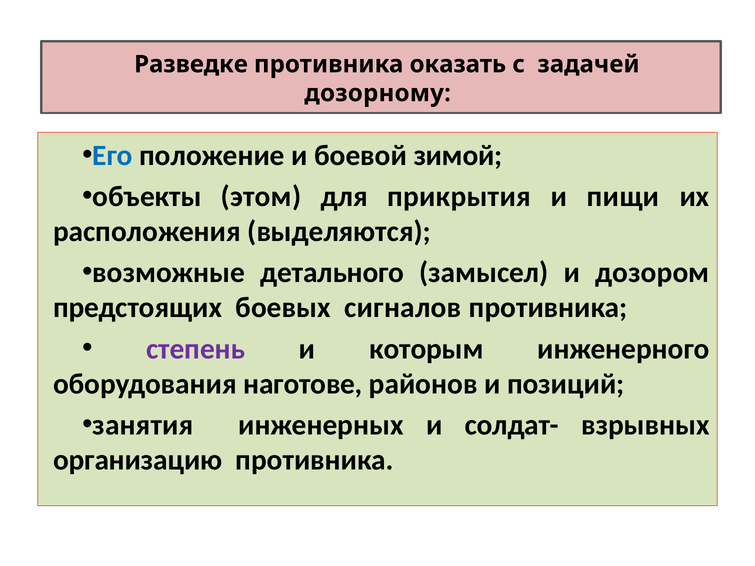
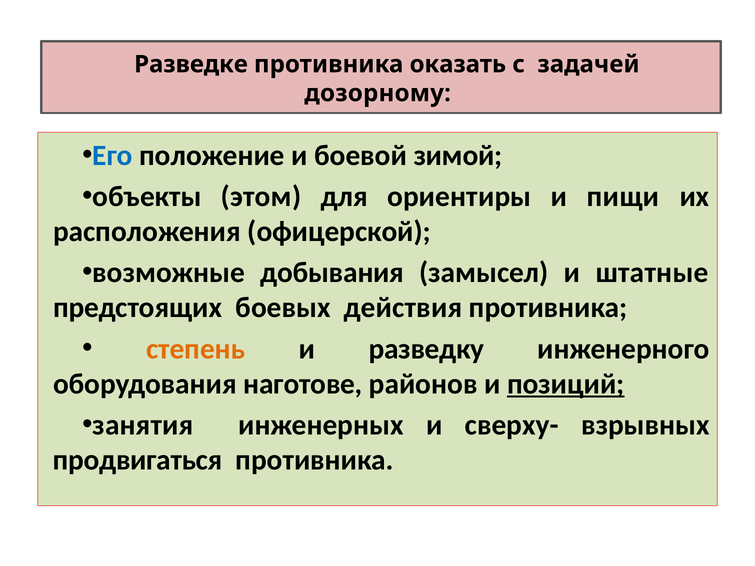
прикрытия: прикрытия -> ориентиры (459, 197)
выделяются: выделяются -> офицерской (339, 232)
детального: детального -> добывания (332, 273)
дозором: дозором -> штатные (652, 273)
сигналов: сигналов -> действия (403, 308)
степень colour: purple -> orange (196, 349)
которым: которым -> разведку (426, 349)
позиций underline: none -> present (566, 384)
солдат-: солдат- -> сверху- (512, 425)
организацию: организацию -> продвигаться (138, 460)
